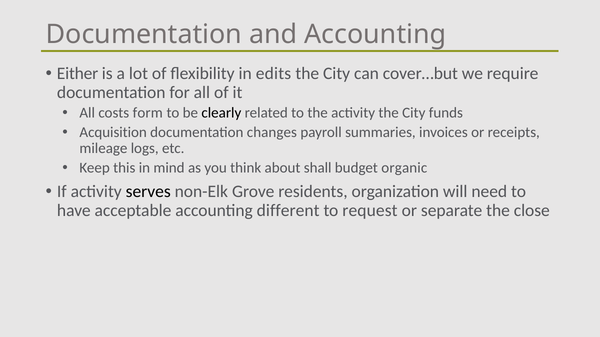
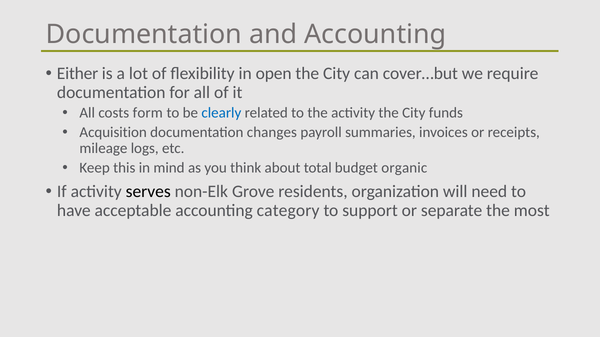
edits: edits -> open (274, 74)
clearly colour: black -> blue (221, 113)
shall: shall -> total (318, 168)
different: different -> category (288, 211)
request: request -> support (370, 211)
close: close -> most (532, 211)
